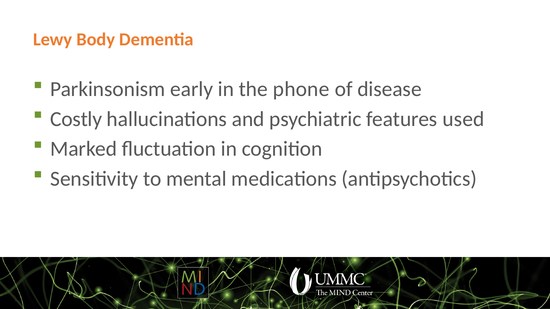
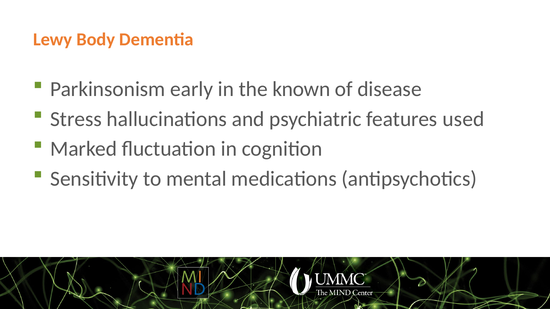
phone: phone -> known (301, 89)
Costly: Costly -> Stress (76, 119)
